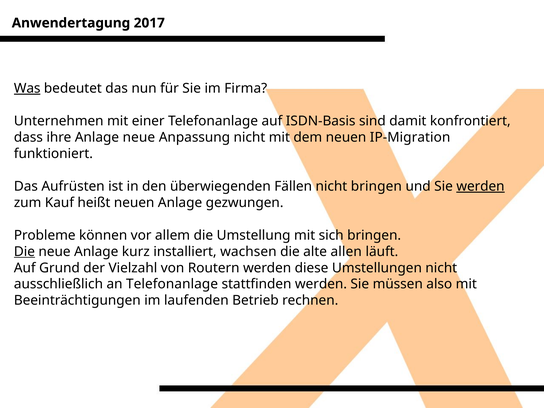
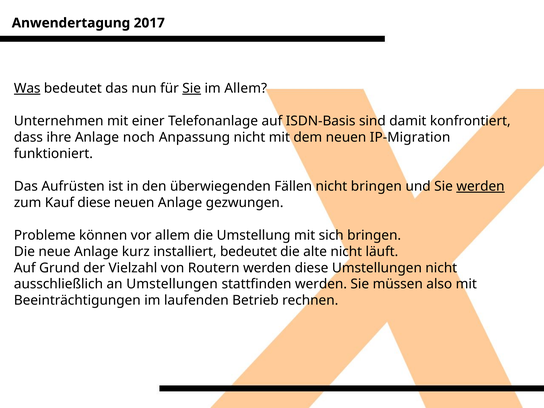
Sie underline: none -> present (192, 88)
im Firma: Firma -> Allem (246, 88)
Anlage neue: neue -> noch (139, 137)
Kauf heißt: heißt -> diese (94, 203)
Die underline: present -> none (24, 252)
installiert wachsen: wachsen -> bedeutet (249, 252)
alte allen: allen -> nicht (346, 252)
an Telefonanlage: Telefonanlage -> Umstellungen (172, 284)
